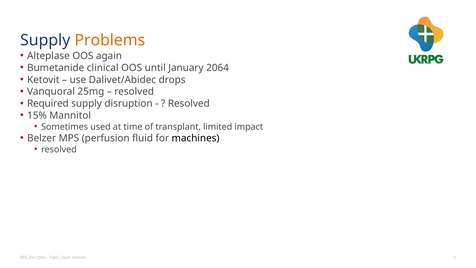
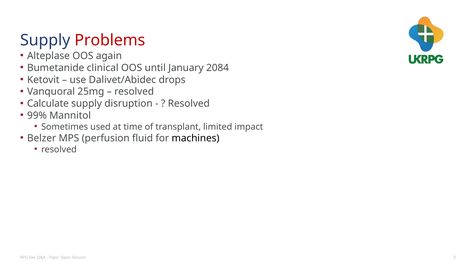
Problems colour: orange -> red (110, 40)
2064: 2064 -> 2084 (218, 68)
Required: Required -> Calculate (48, 104)
15%: 15% -> 99% (37, 115)
